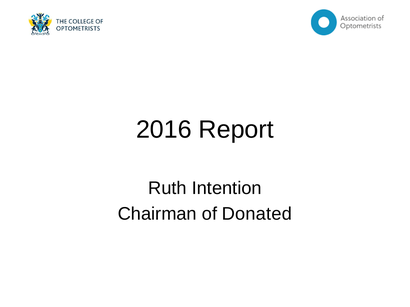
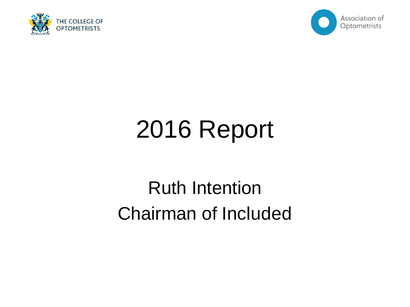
Donated: Donated -> Included (257, 214)
